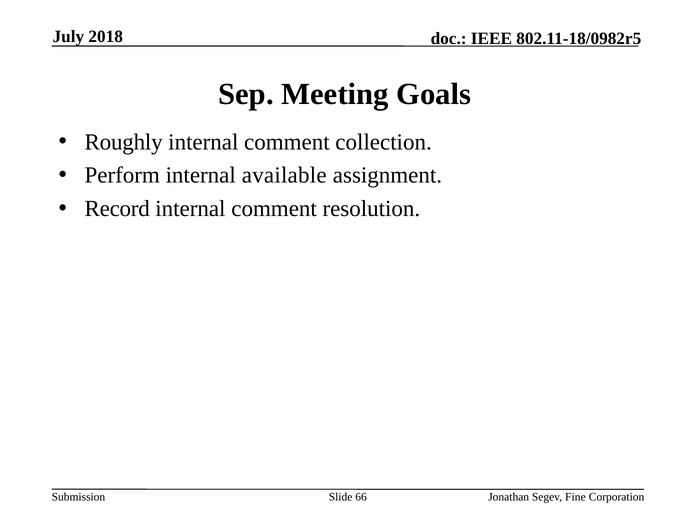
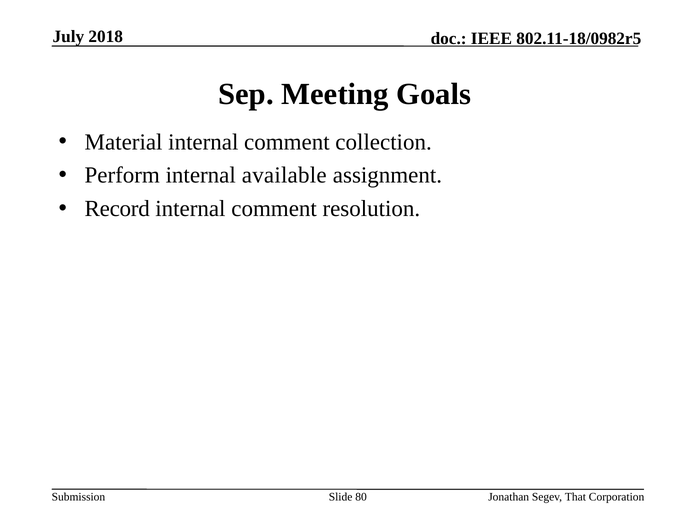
Roughly: Roughly -> Material (124, 142)
66: 66 -> 80 (361, 496)
Fine: Fine -> That (575, 496)
